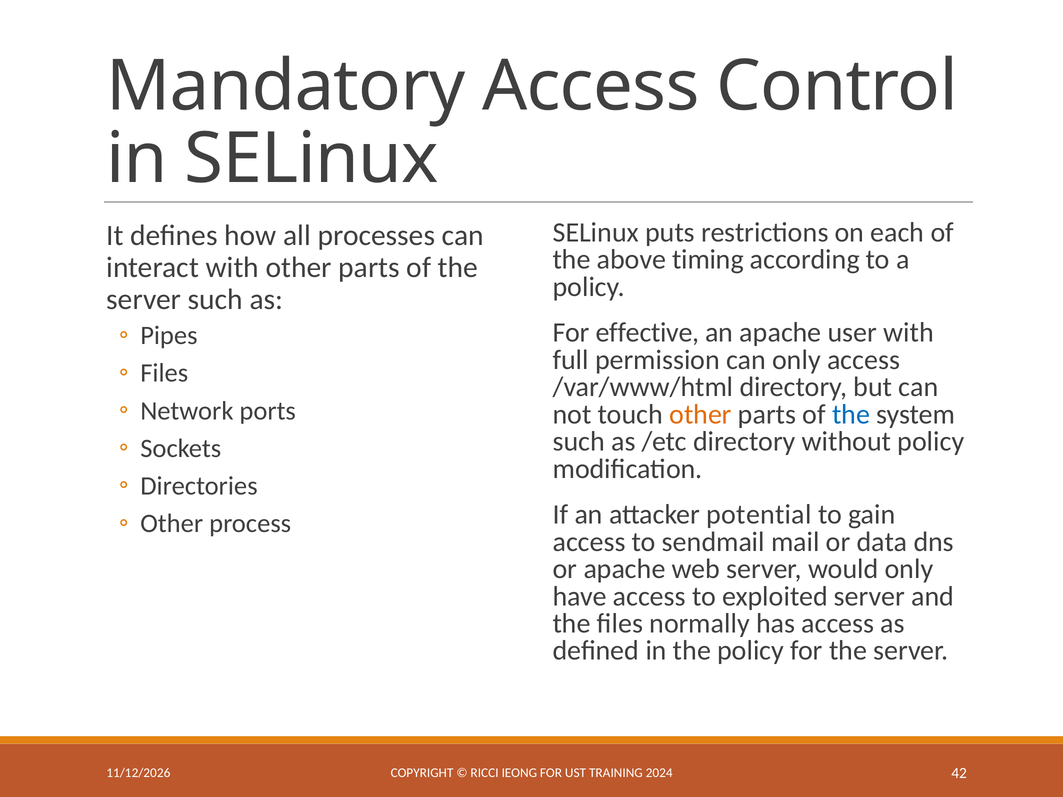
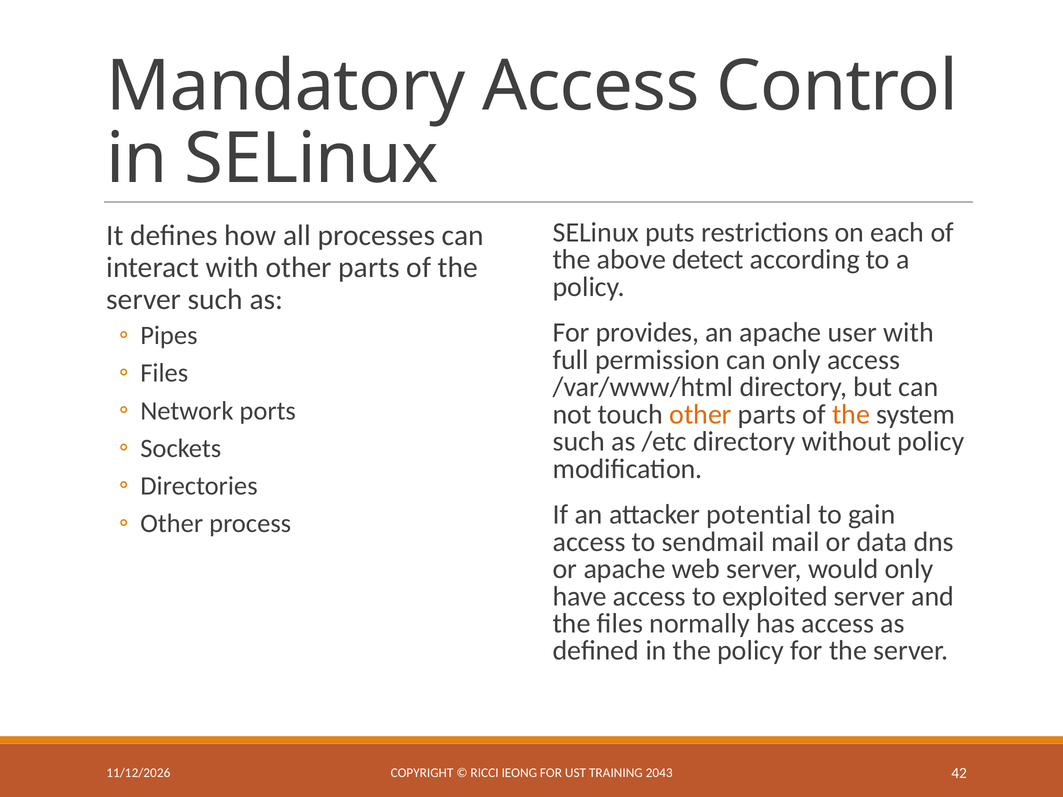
timing: timing -> detect (708, 260)
effective: effective -> provides (648, 333)
the colour: blue -> orange (851, 414)
2024: 2024 -> 2043 (659, 773)
